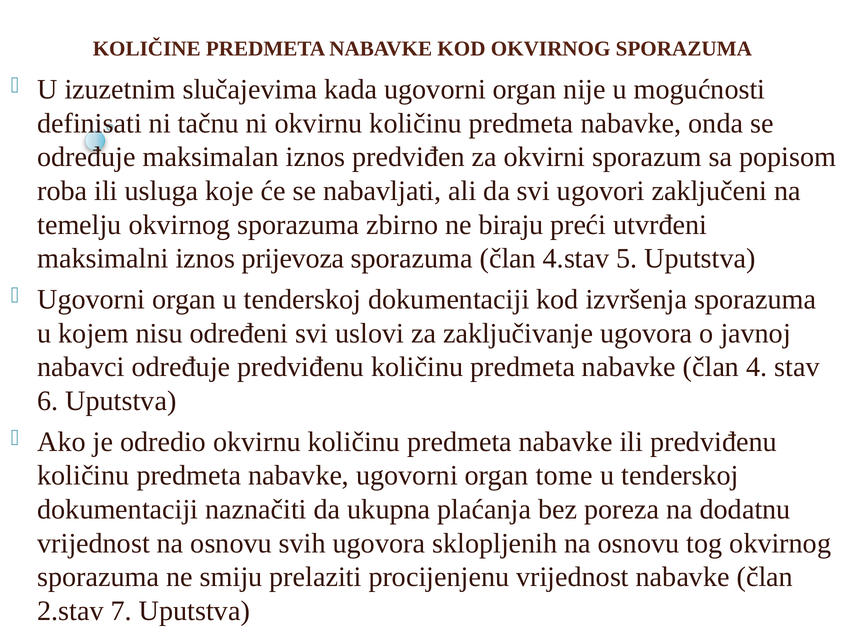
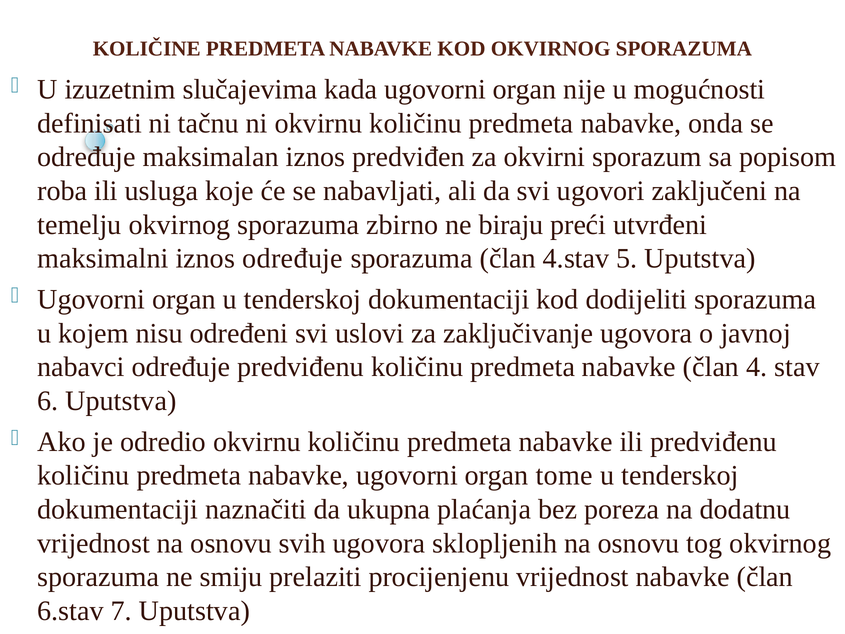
iznos prijevoza: prijevoza -> određuje (293, 259)
izvršenja: izvršenja -> dodijeliti (636, 299)
2.stav: 2.stav -> 6.stav (70, 611)
